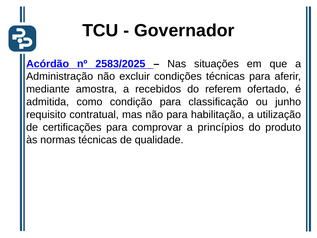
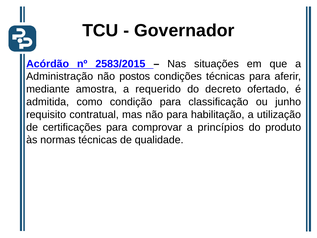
2583/2025: 2583/2025 -> 2583/2015 (120, 64)
excluir: excluir -> postos (135, 76)
recebidos: recebidos -> requerido (158, 89)
referem: referem -> decreto (223, 89)
